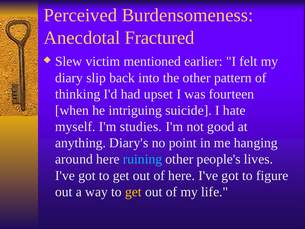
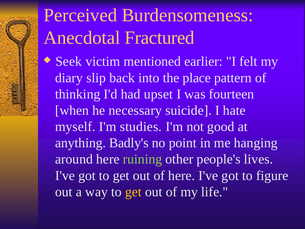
Slew: Slew -> Seek (69, 61)
the other: other -> place (197, 78)
intriguing: intriguing -> necessary (135, 110)
Diary's: Diary's -> Badly's (129, 143)
ruining colour: light blue -> light green (143, 159)
